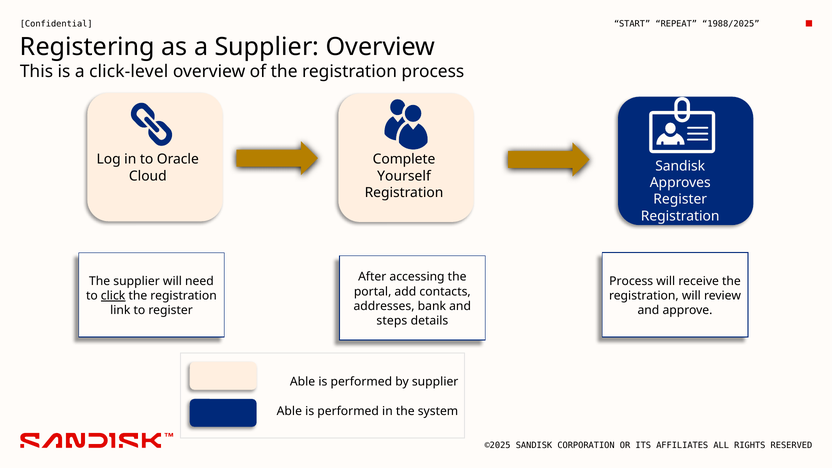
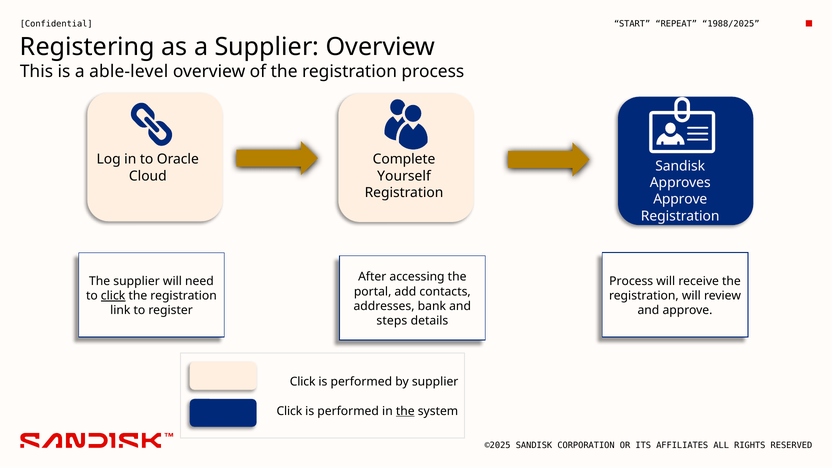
click-level: click-level -> able-level (129, 72)
Register: Register -> Approve (680, 199)
Able: Able -> Click (303, 382)
Able: Able -> Click (289, 411)
the underline: none -> present (405, 411)
